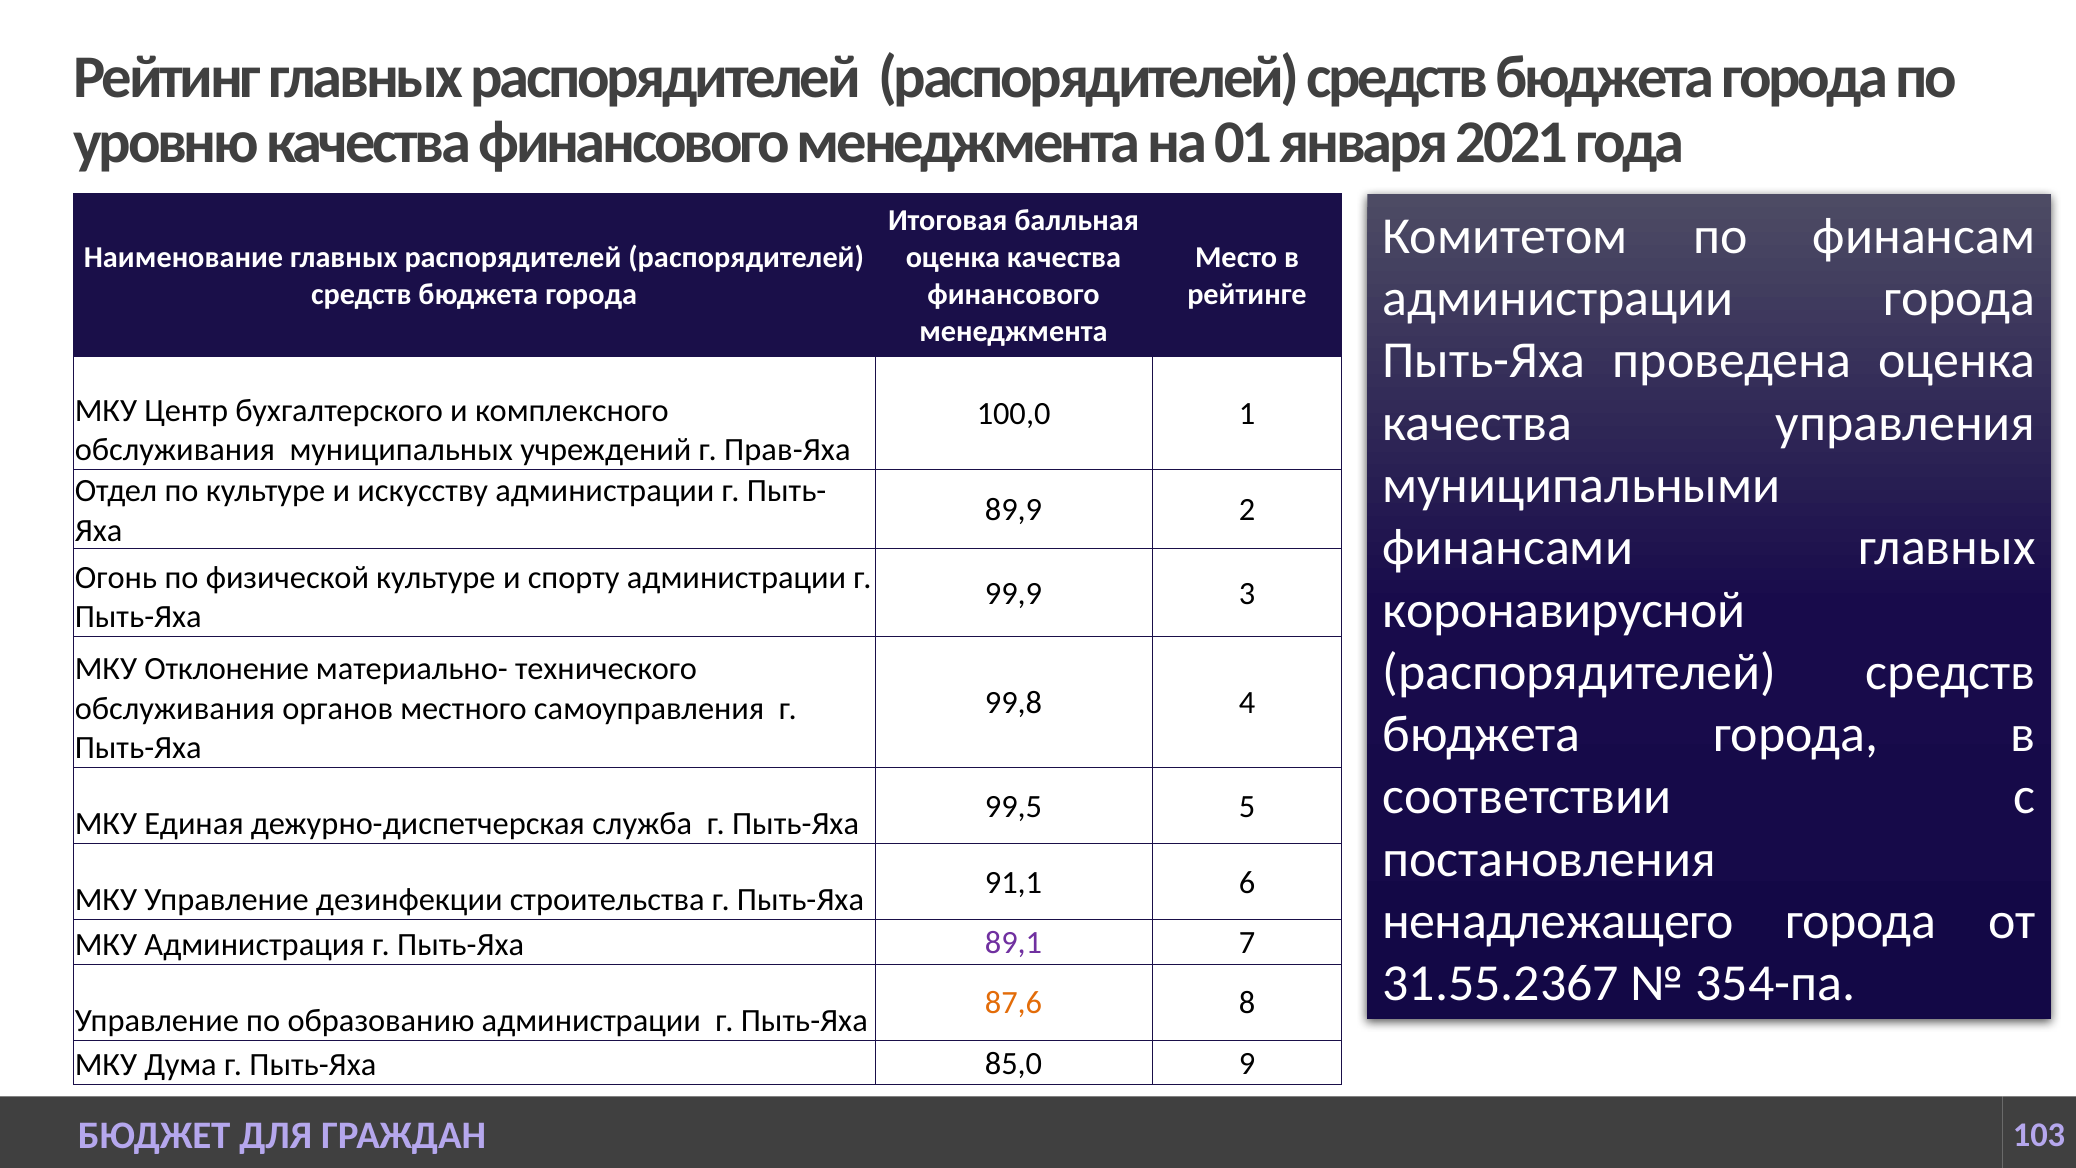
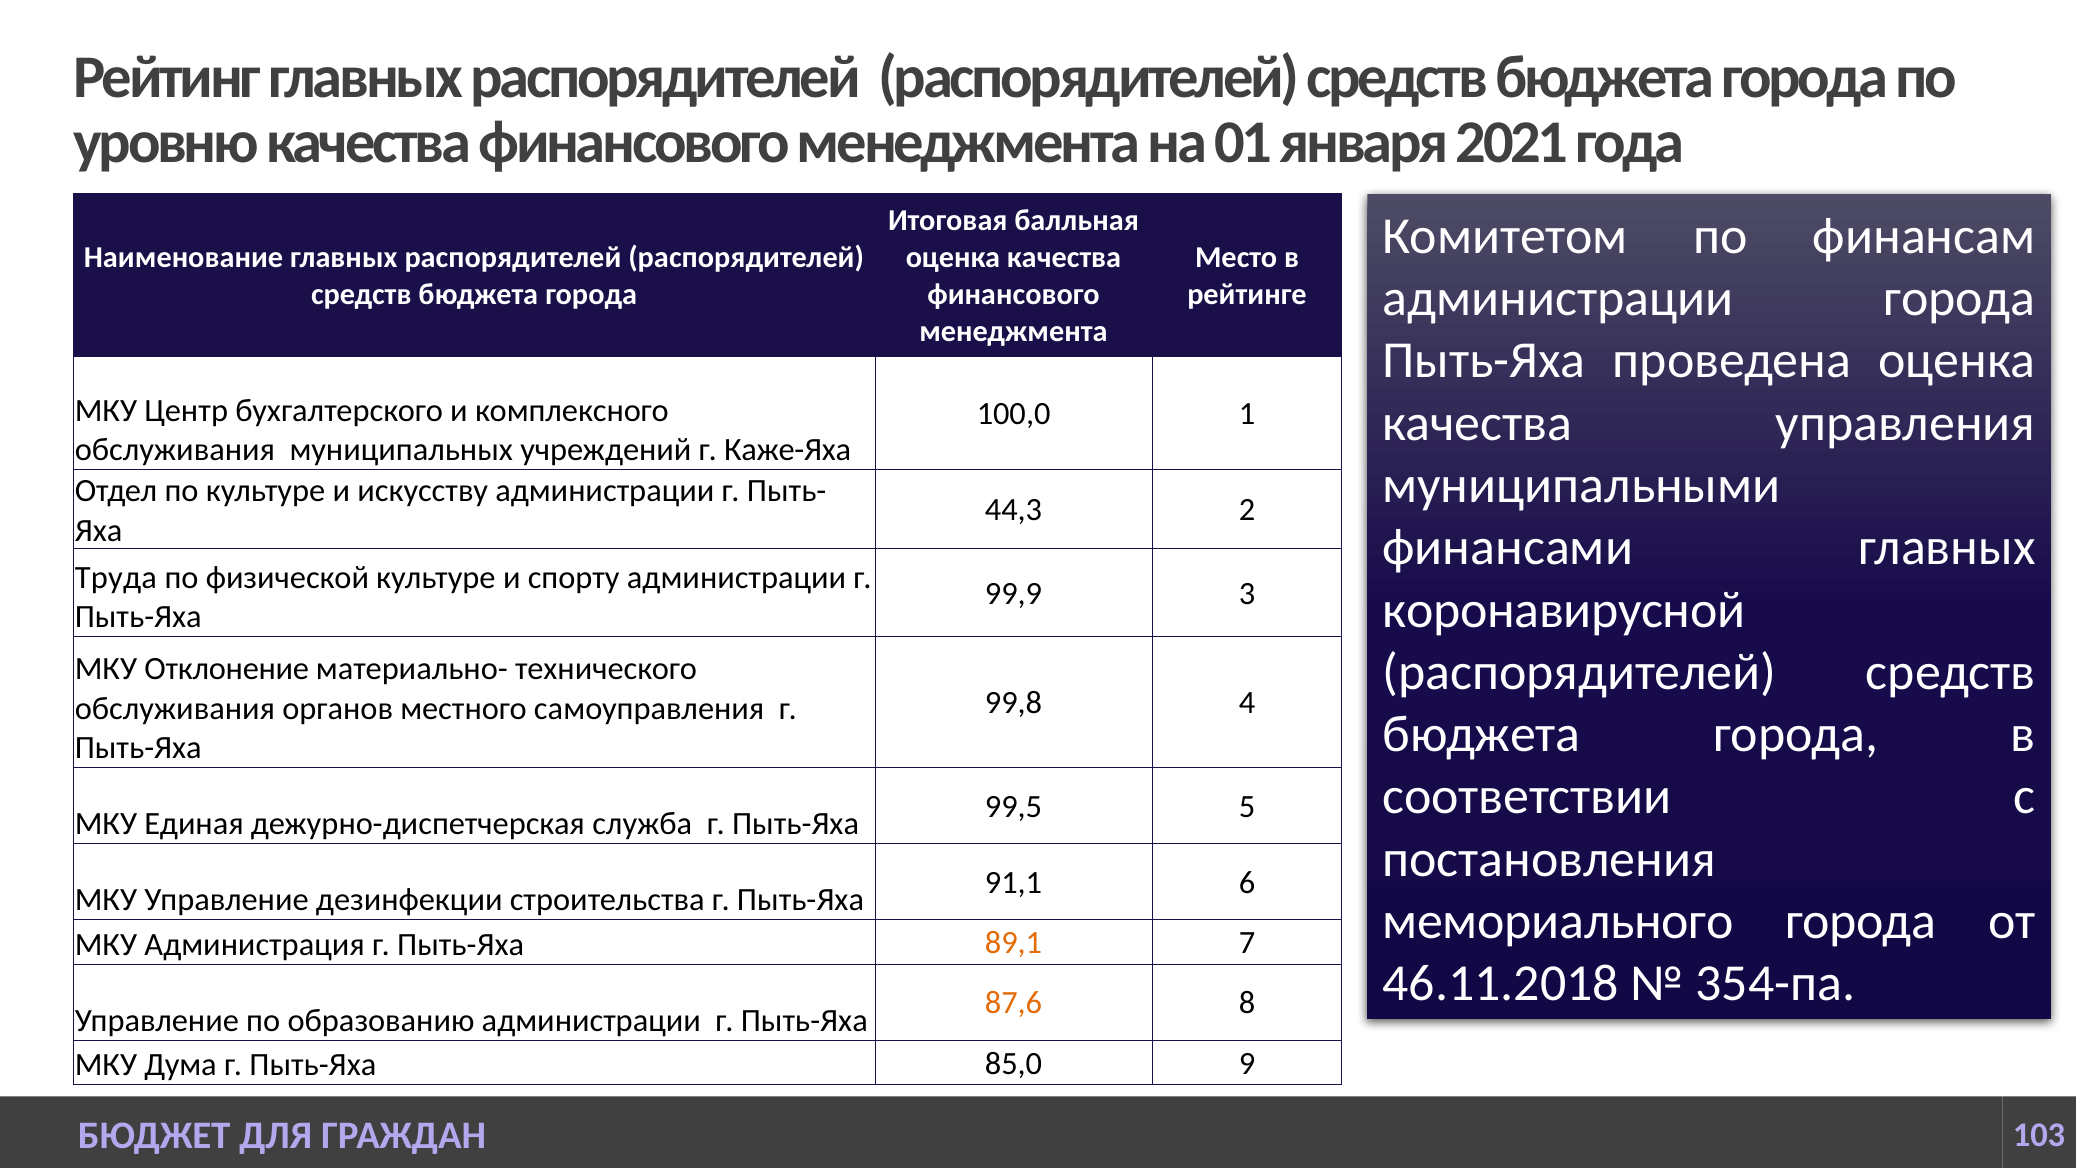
Прав-Яха: Прав-Яха -> Каже-Яха (788, 450)
89,9: 89,9 -> 44,3 (1014, 510)
Огонь: Огонь -> Труда (116, 577)
ненадлежащего: ненадлежащего -> мемориального (1558, 921)
89,1 colour: purple -> orange (1014, 943)
31.55.2367: 31.55.2367 -> 46.11.2018 (1501, 983)
